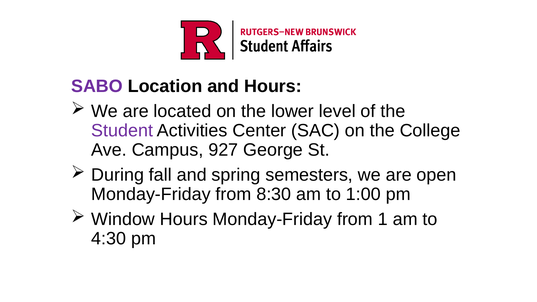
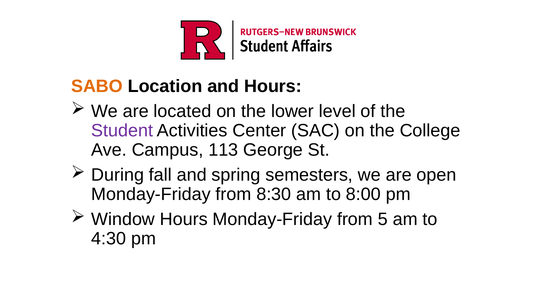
SABO colour: purple -> orange (97, 86)
927: 927 -> 113 (223, 150)
1:00: 1:00 -> 8:00 (363, 194)
1: 1 -> 5 (383, 219)
